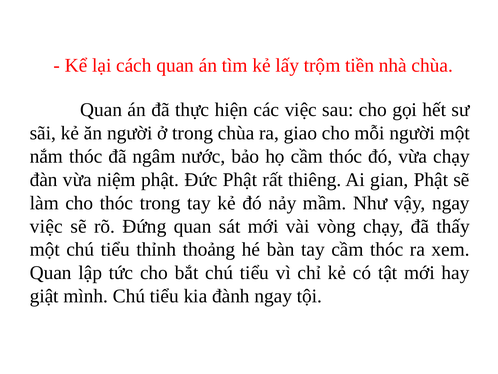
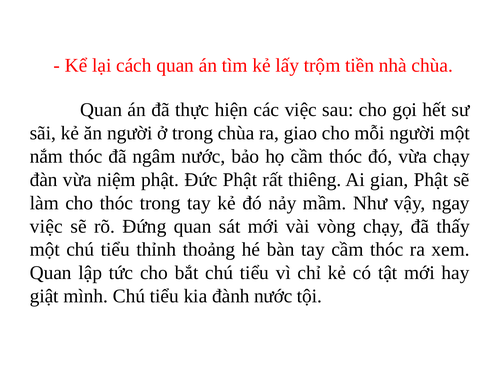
đành ngay: ngay -> nước (273, 296)
